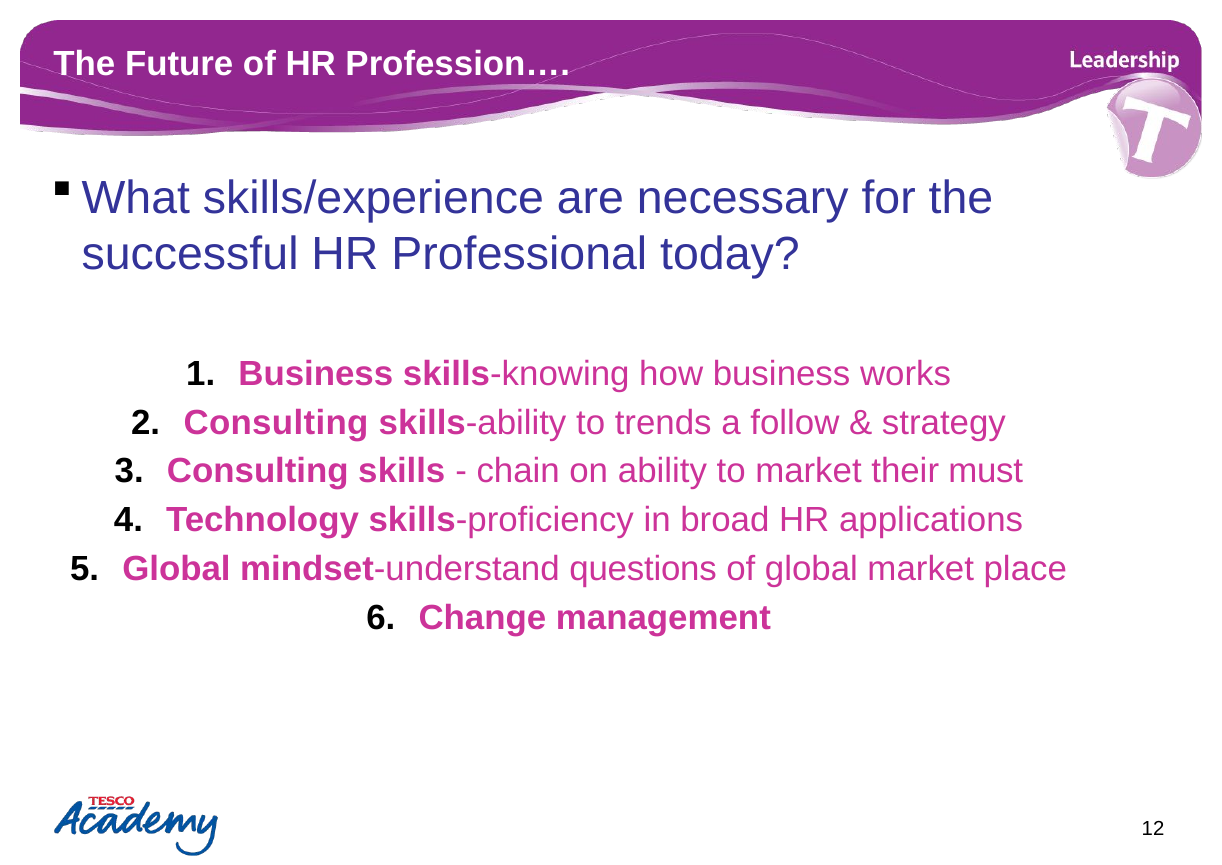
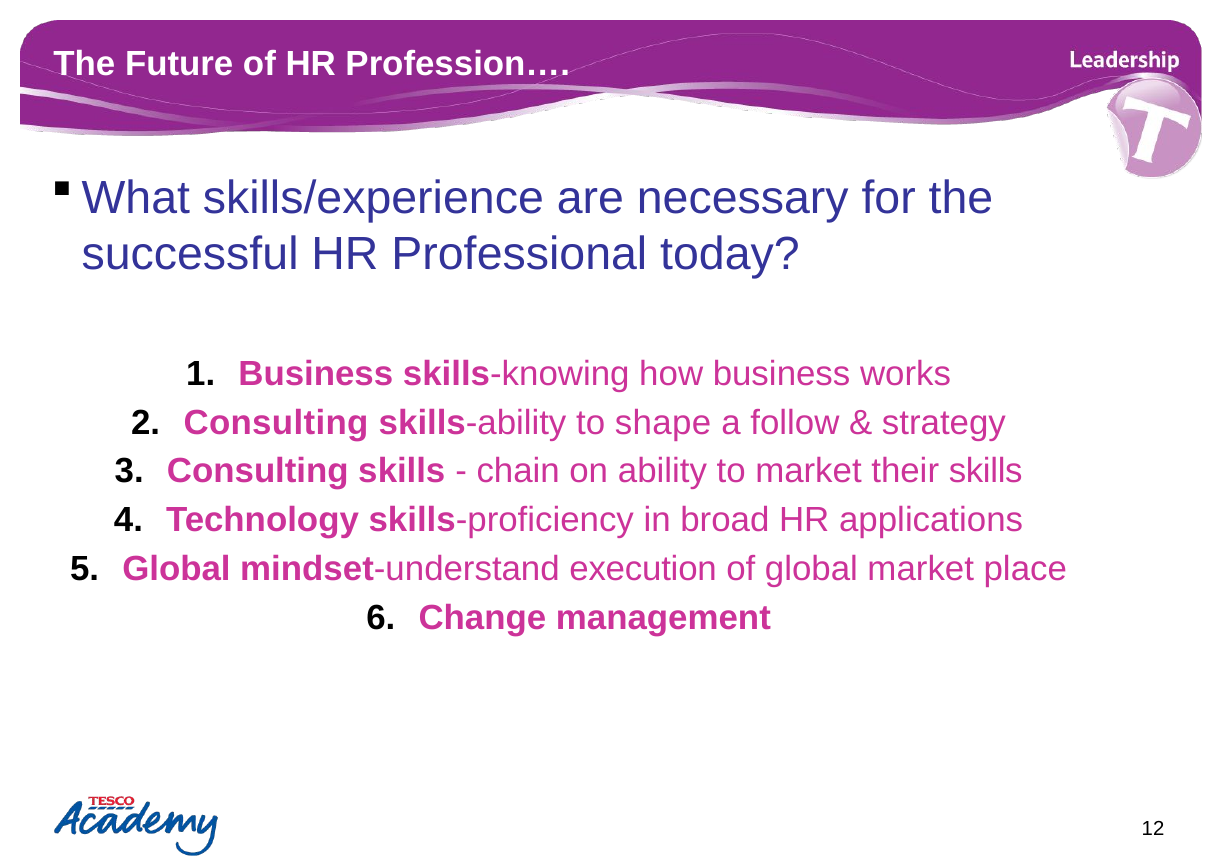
trends: trends -> shape (663, 422)
their must: must -> skills (986, 471)
questions: questions -> execution (643, 569)
